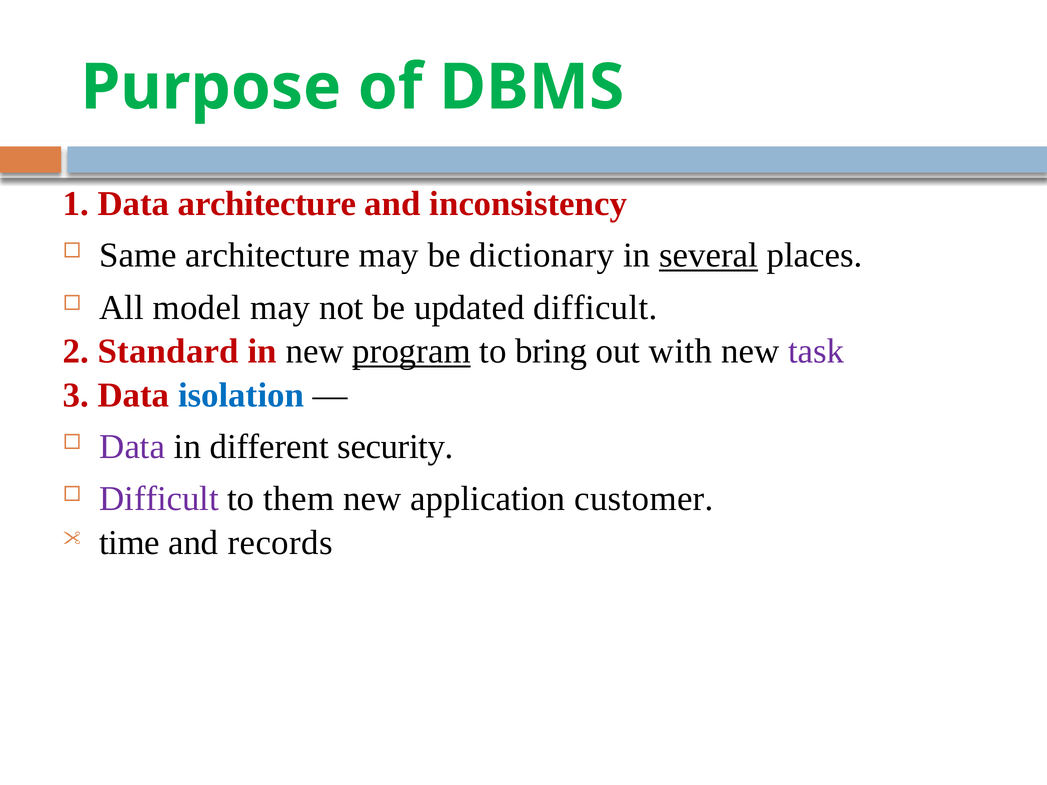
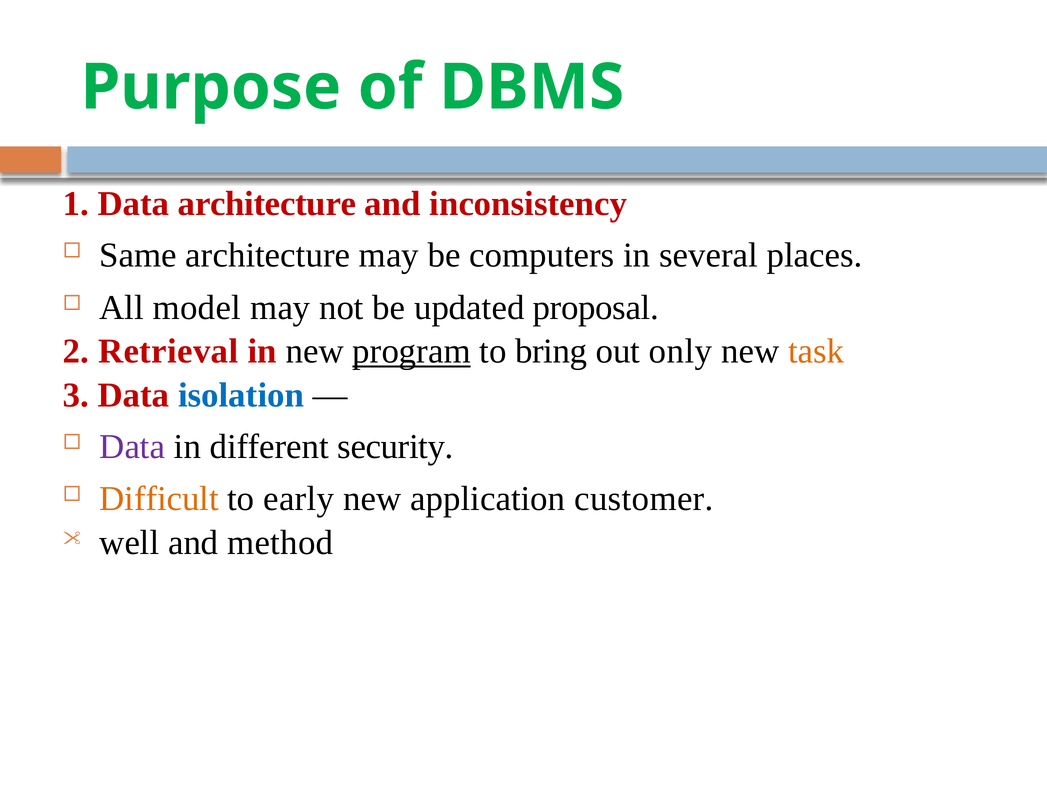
dictionary: dictionary -> computers (542, 256)
several underline: present -> none (708, 256)
updated difficult: difficult -> proposal (596, 308)
Standard: Standard -> Retrieval (168, 352)
with: with -> only (681, 352)
task colour: purple -> orange (816, 352)
Difficult colour: purple -> orange (159, 499)
them: them -> early (299, 499)
time: time -> well (129, 543)
records: records -> method (280, 543)
